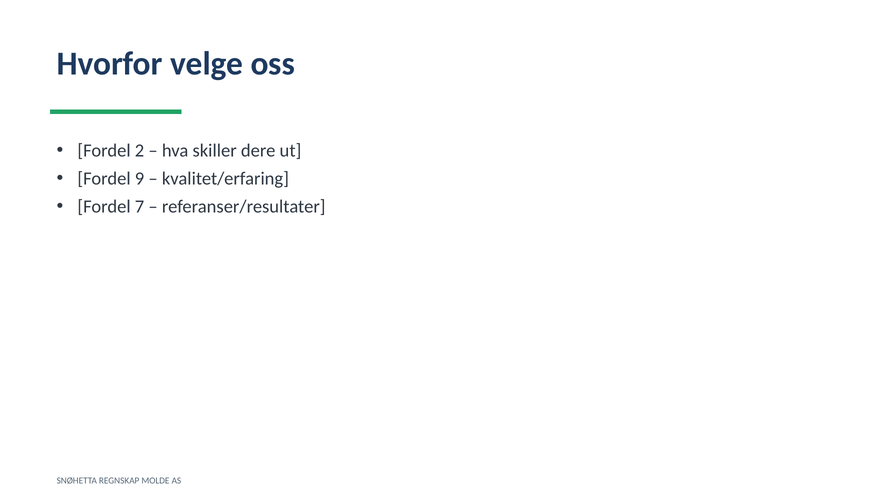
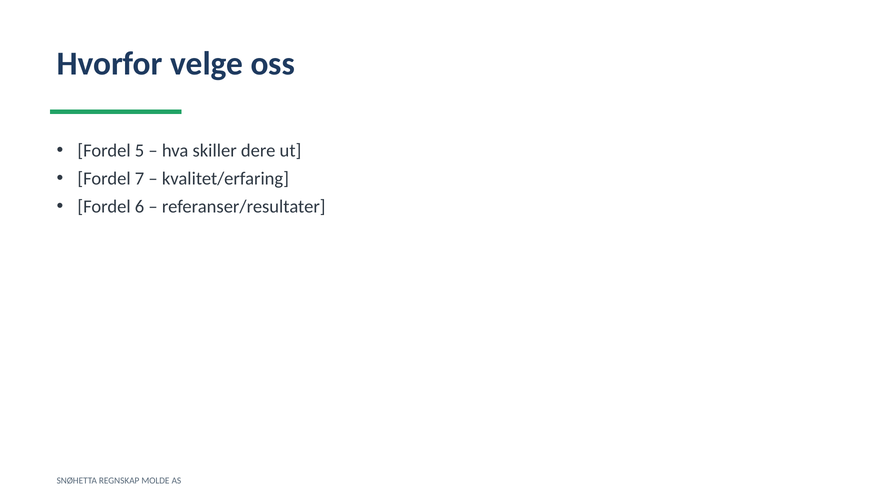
2: 2 -> 5 (140, 151)
9: 9 -> 7 (140, 179)
7: 7 -> 6 (140, 206)
